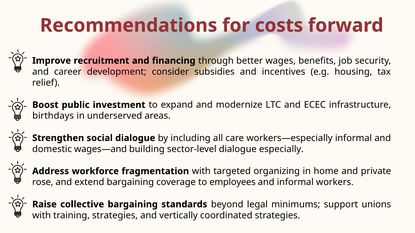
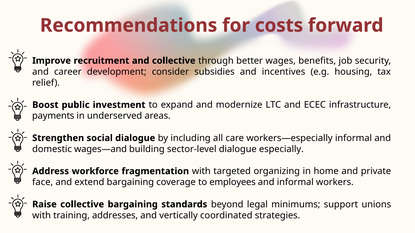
and financing: financing -> collective (174, 61)
birthdays: birthdays -> payments (53, 116)
rose: rose -> face (43, 183)
training strategies: strategies -> addresses (115, 216)
